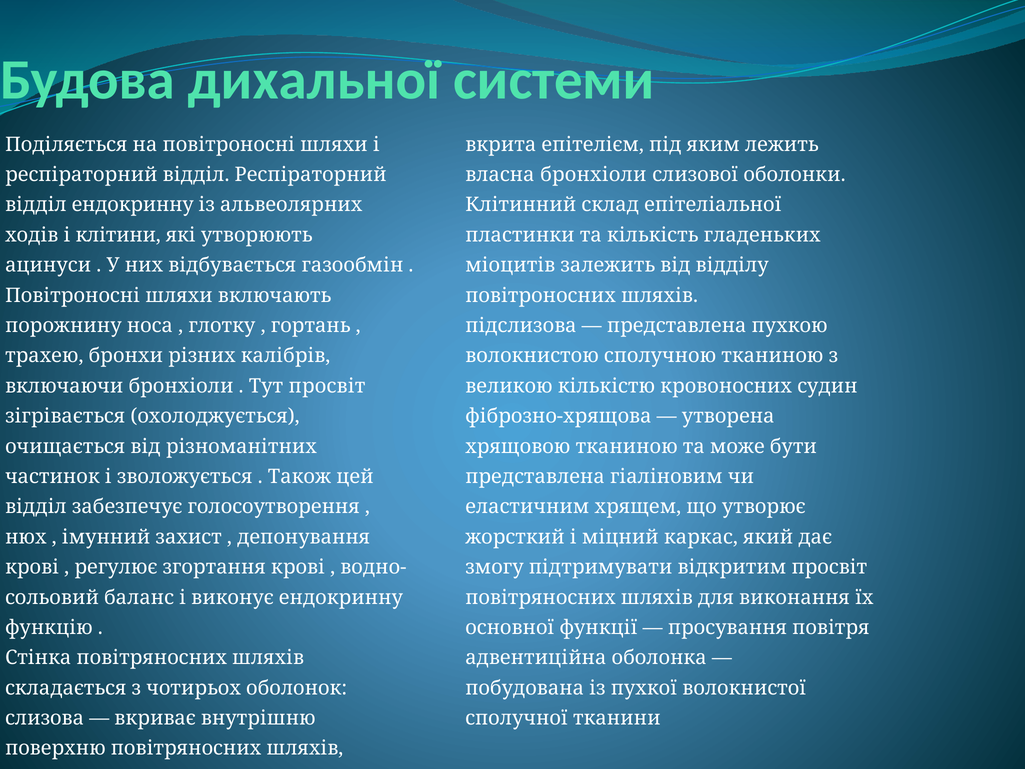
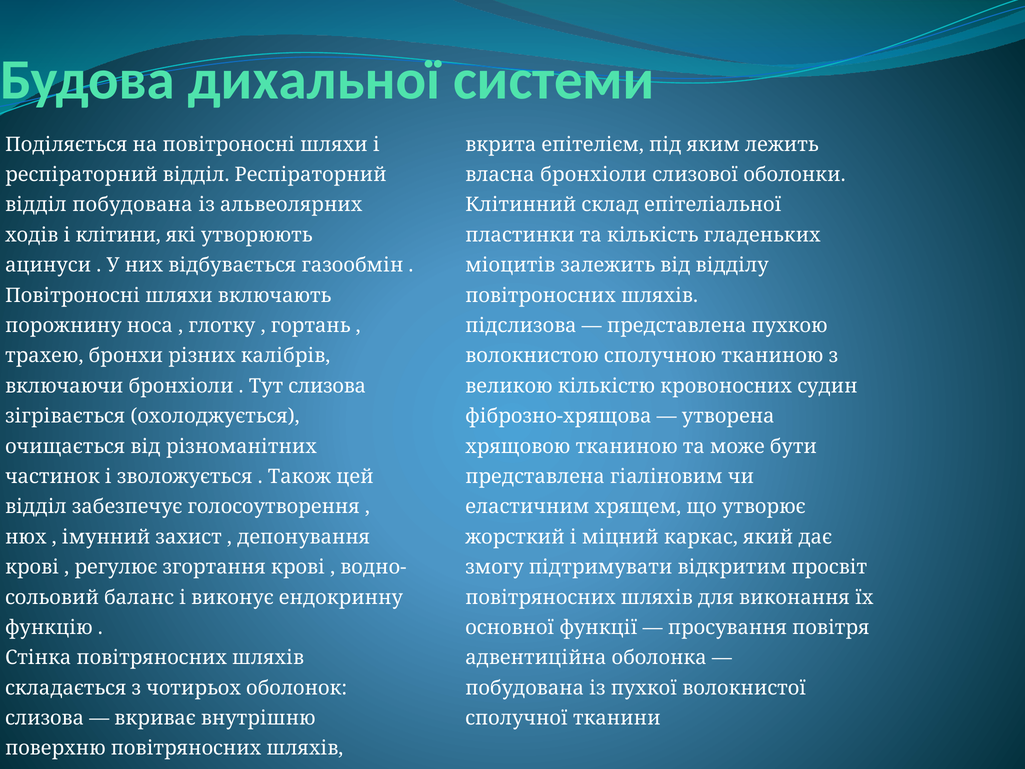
відділ ендокринну: ендокринну -> побудована (132, 205)
Тут просвіт: просвіт -> слизова (327, 386)
